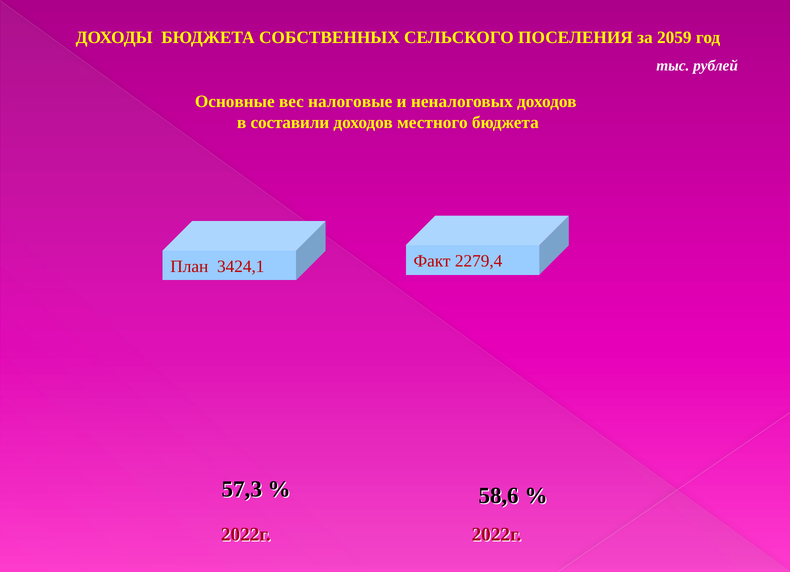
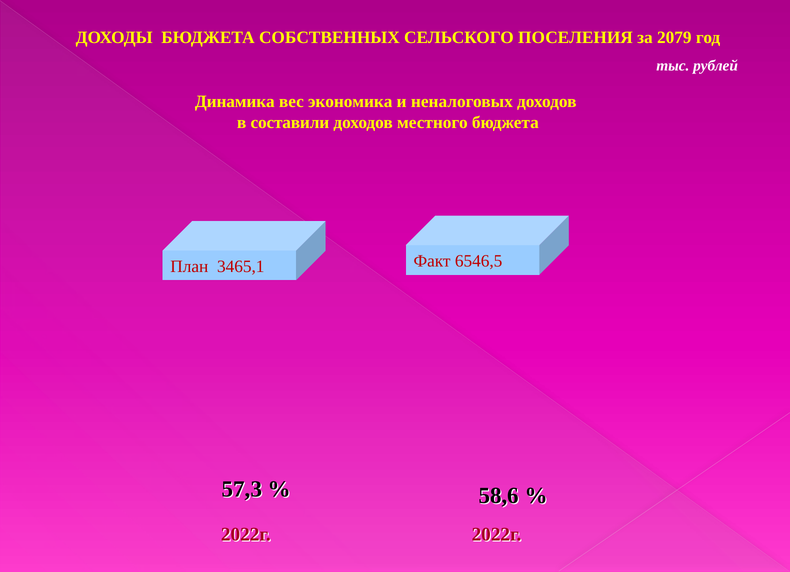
2059: 2059 -> 2079 (674, 37)
Основные: Основные -> Динамика (235, 102)
налоговые: налоговые -> экономика (350, 102)
2279,4: 2279,4 -> 6546,5 (479, 261)
3424,1: 3424,1 -> 3465,1 (241, 267)
